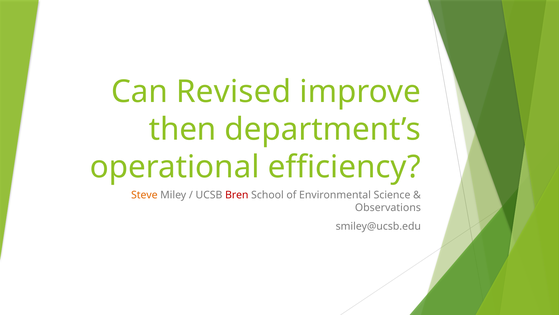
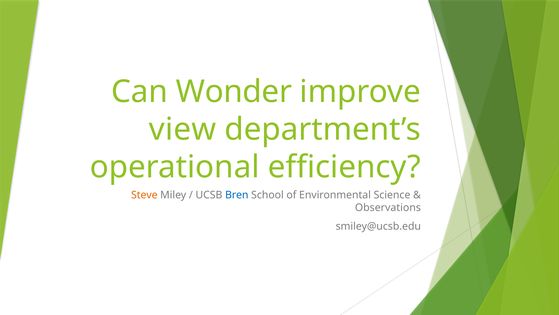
Revised: Revised -> Wonder (234, 91)
then: then -> view (182, 129)
Bren colour: red -> blue (237, 195)
